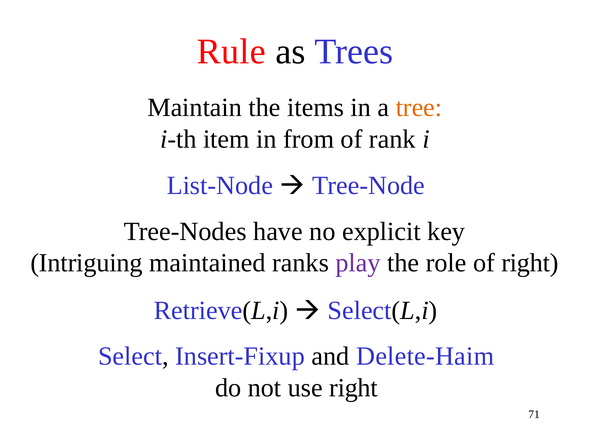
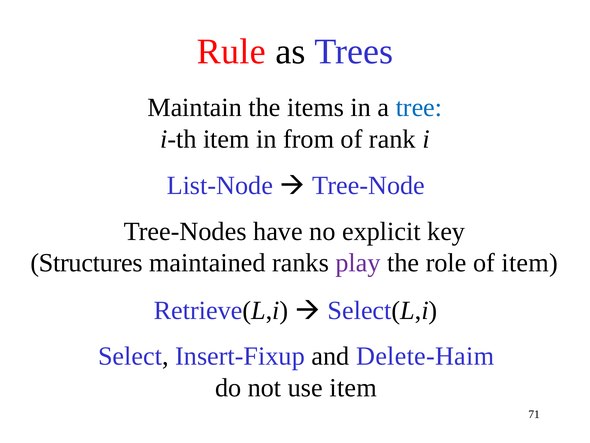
tree colour: orange -> blue (419, 108)
Intriguing: Intriguing -> Structures (87, 263)
of right: right -> item (530, 263)
use right: right -> item (353, 387)
